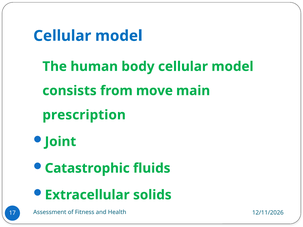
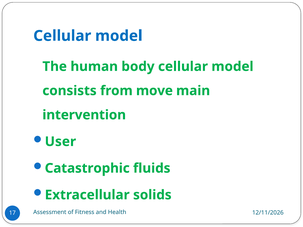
prescription: prescription -> intervention (84, 115)
Joint: Joint -> User (60, 142)
